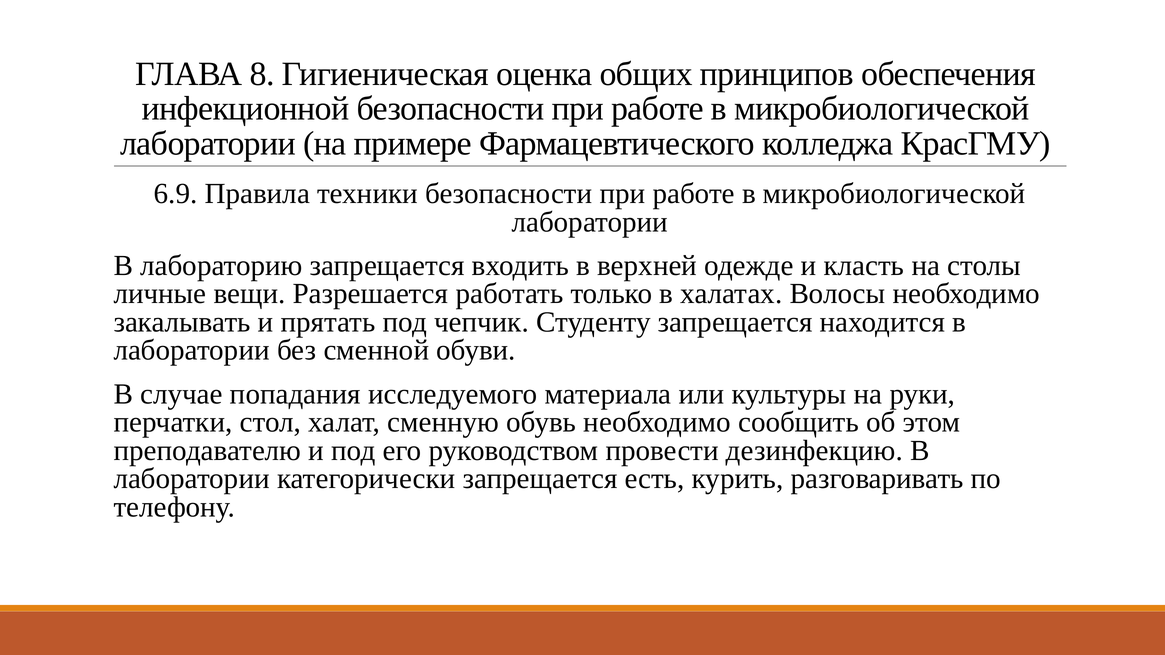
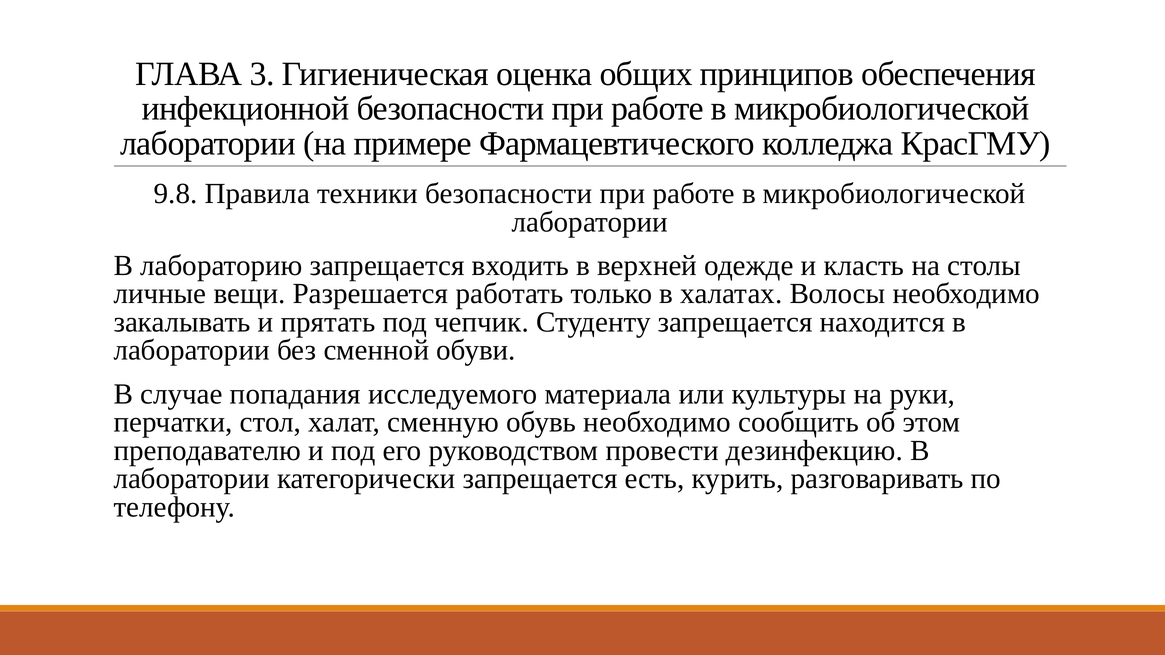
8: 8 -> 3 (262, 74)
6.9: 6.9 -> 9.8 (176, 194)
